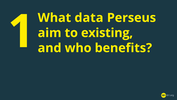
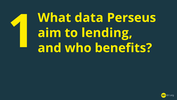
existing: existing -> lending (107, 33)
